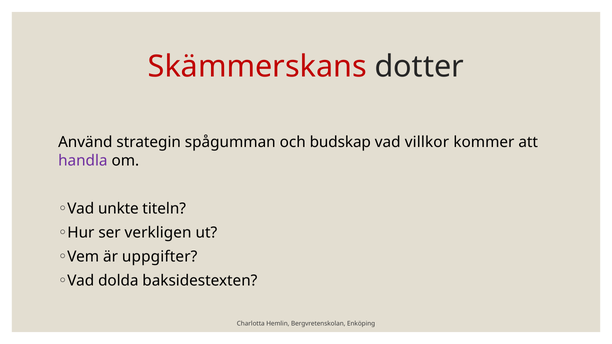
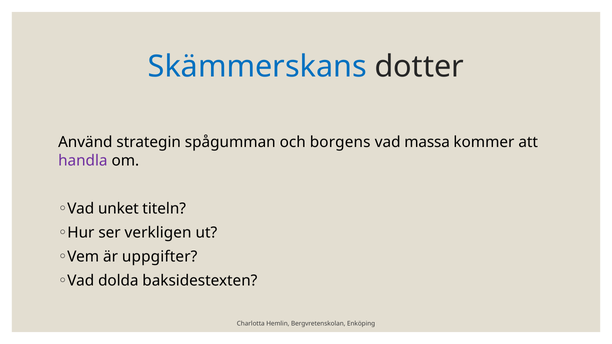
Skämmerskans colour: red -> blue (257, 66)
budskap: budskap -> borgens (340, 142)
villkor: villkor -> massa (427, 142)
unkte: unkte -> unket (118, 209)
